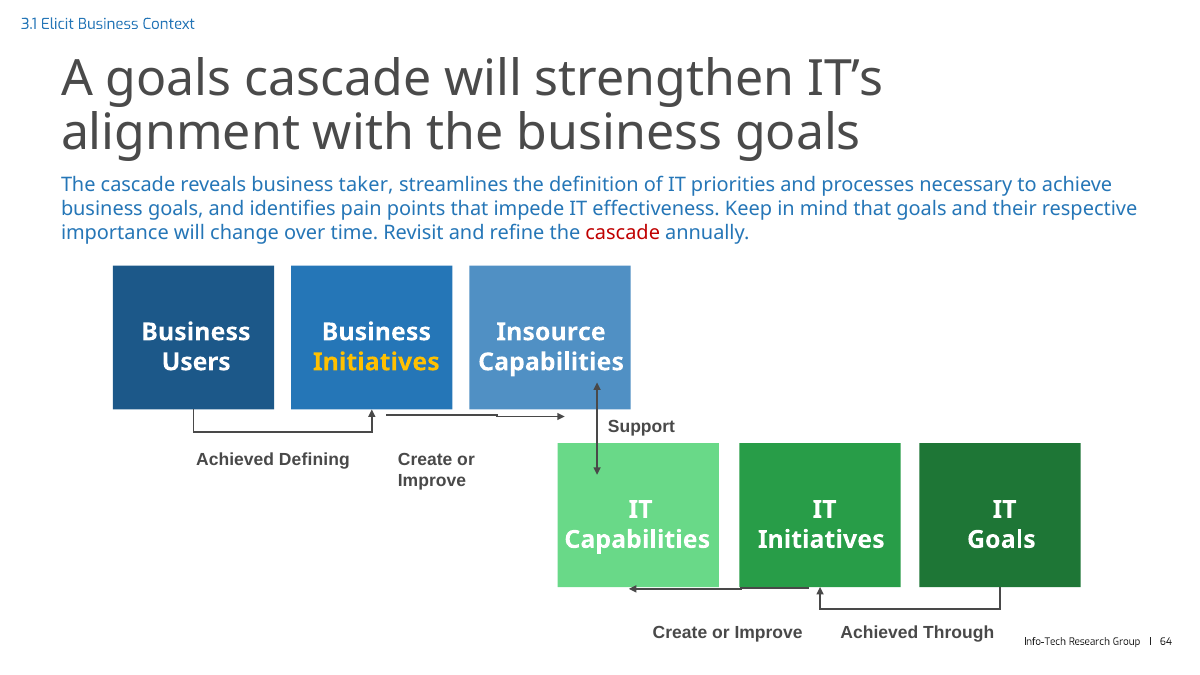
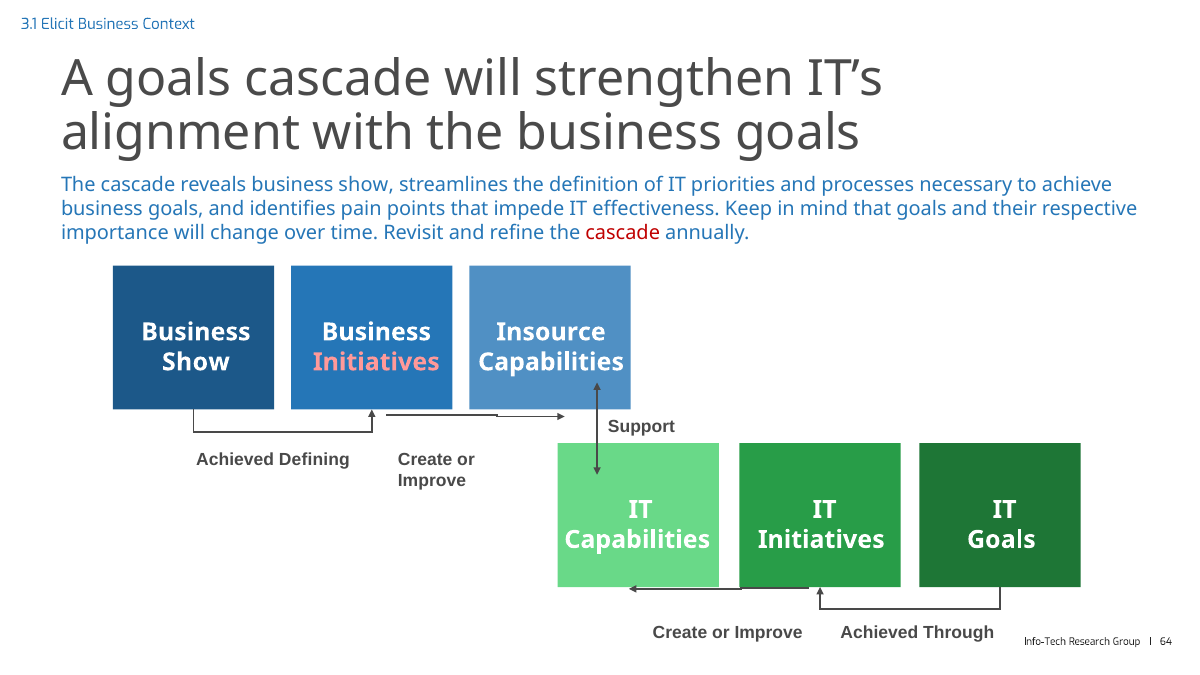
reveals business taker: taker -> show (366, 185)
Users: Users -> Show (196, 362)
Initiatives colour: yellow -> pink (376, 362)
